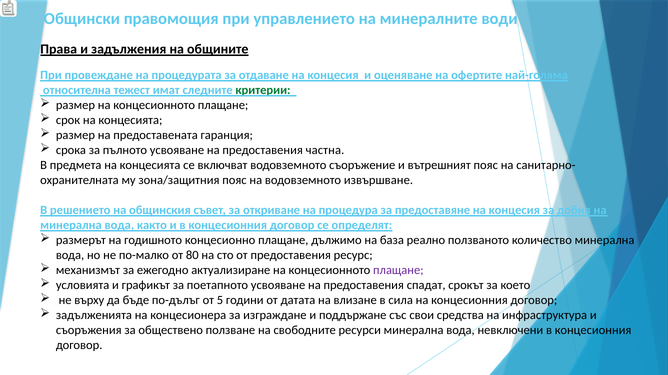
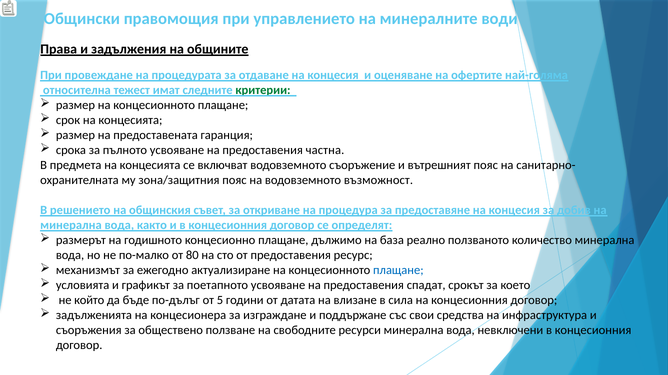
извършване: извършване -> възможност (378, 181)
плащане colour: purple -> blue (398, 271)
върху: върху -> който (89, 301)
